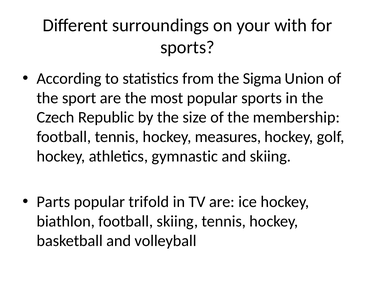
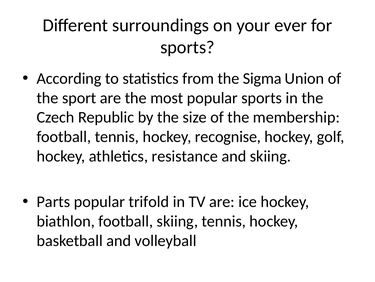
with: with -> ever (291, 25)
measures: measures -> recognise (228, 136)
gymnastic: gymnastic -> resistance (185, 156)
